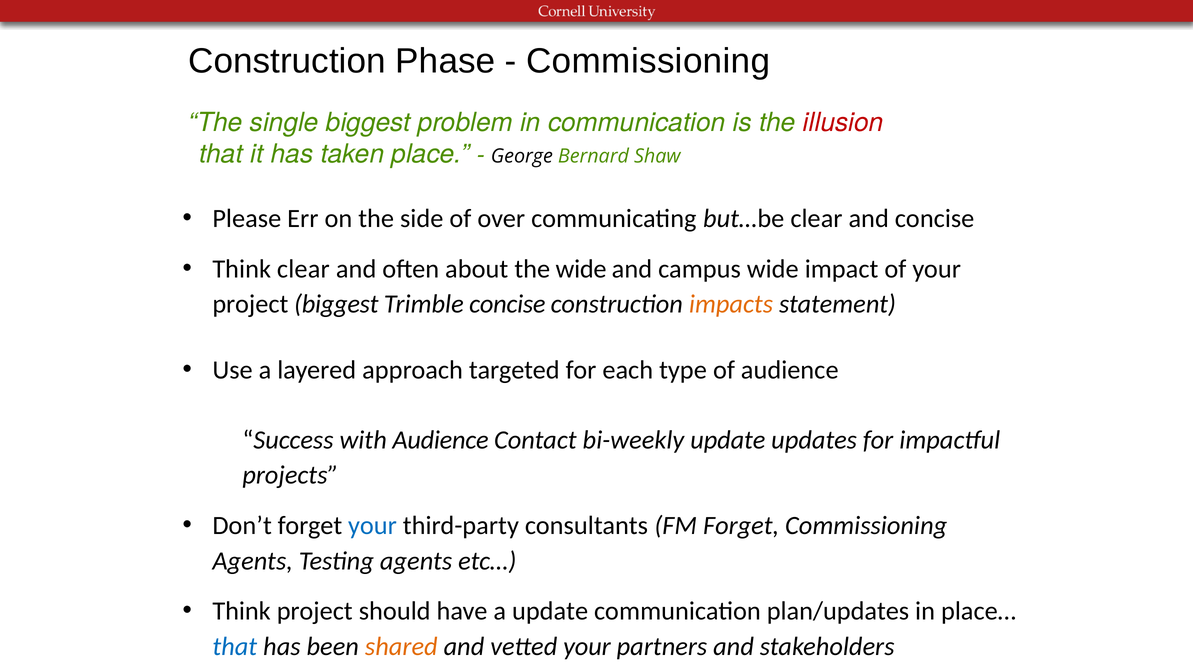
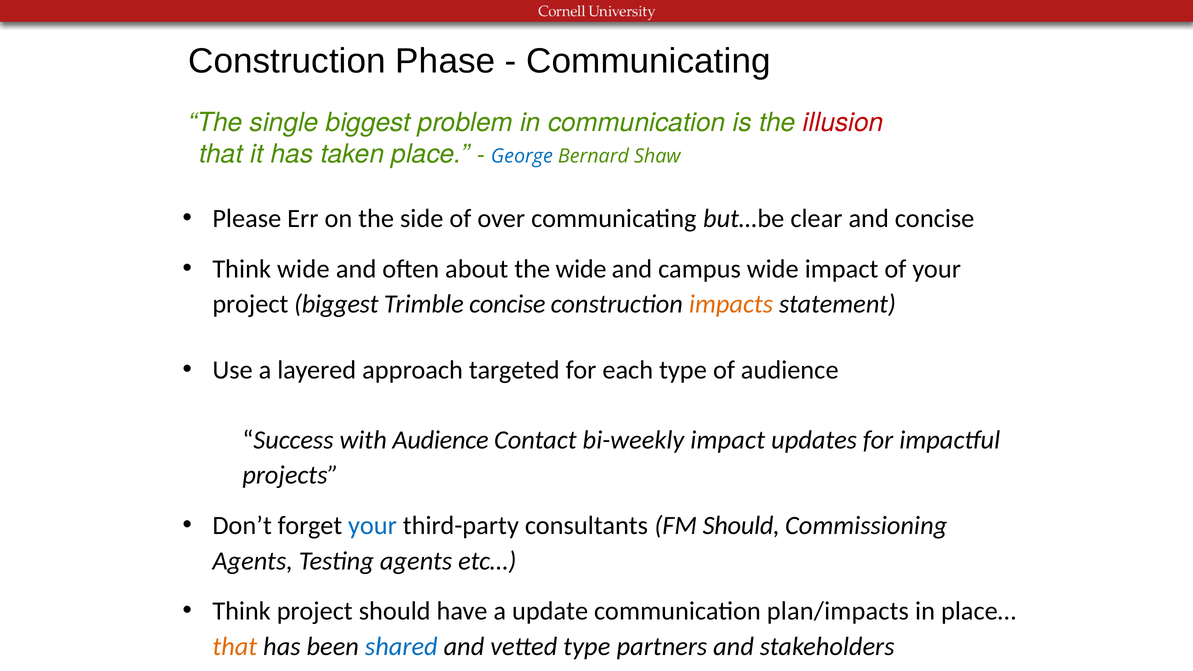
Commissioning: Commissioning -> Communicating (648, 61)
George colour: black -> blue (522, 156)
Think clear: clear -> wide (303, 269)
bi-weekly update: update -> impact (728, 440)
FM Forget: Forget -> Should (741, 526)
plan/updates: plan/updates -> plan/impacts (838, 611)
that colour: blue -> orange (235, 646)
shared colour: orange -> blue (401, 646)
vetted your: your -> type (587, 646)
